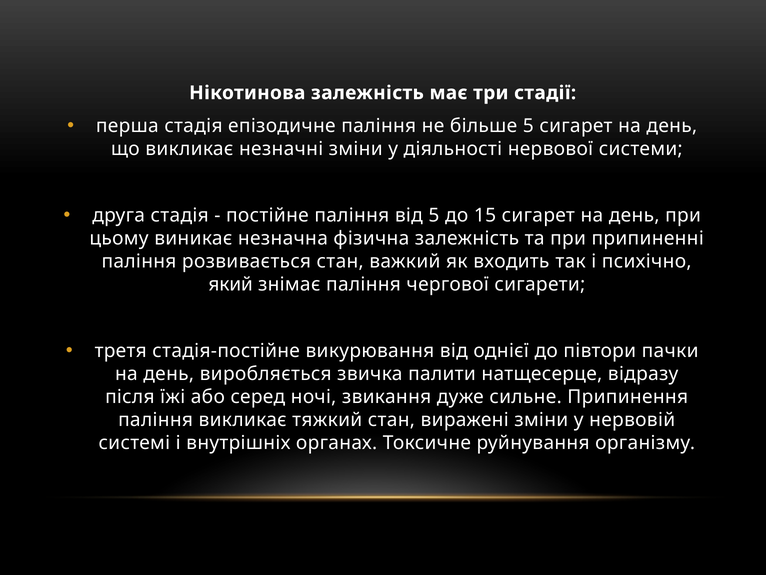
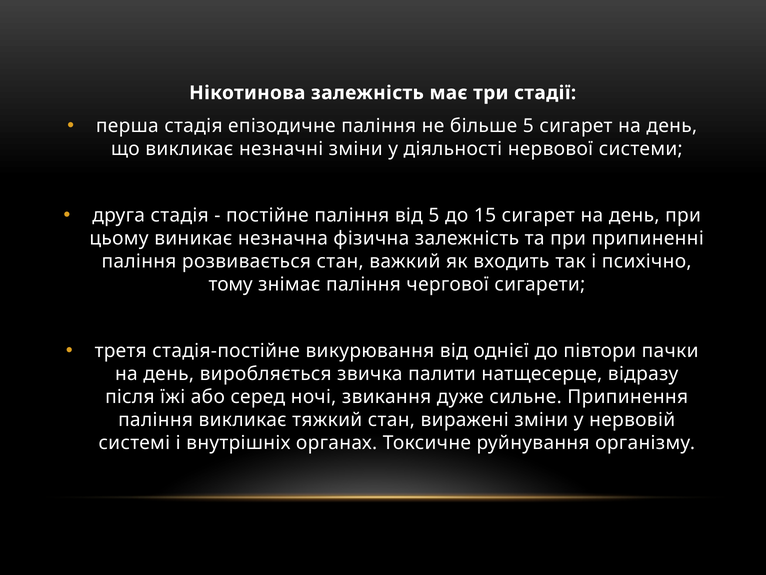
який: який -> тому (231, 284)
